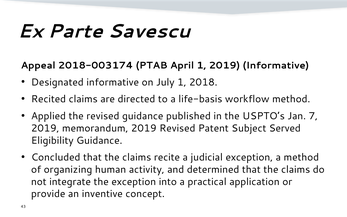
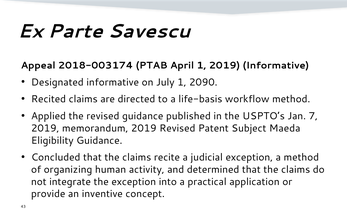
2018: 2018 -> 2090 (203, 82)
Served: Served -> Maeda (285, 128)
